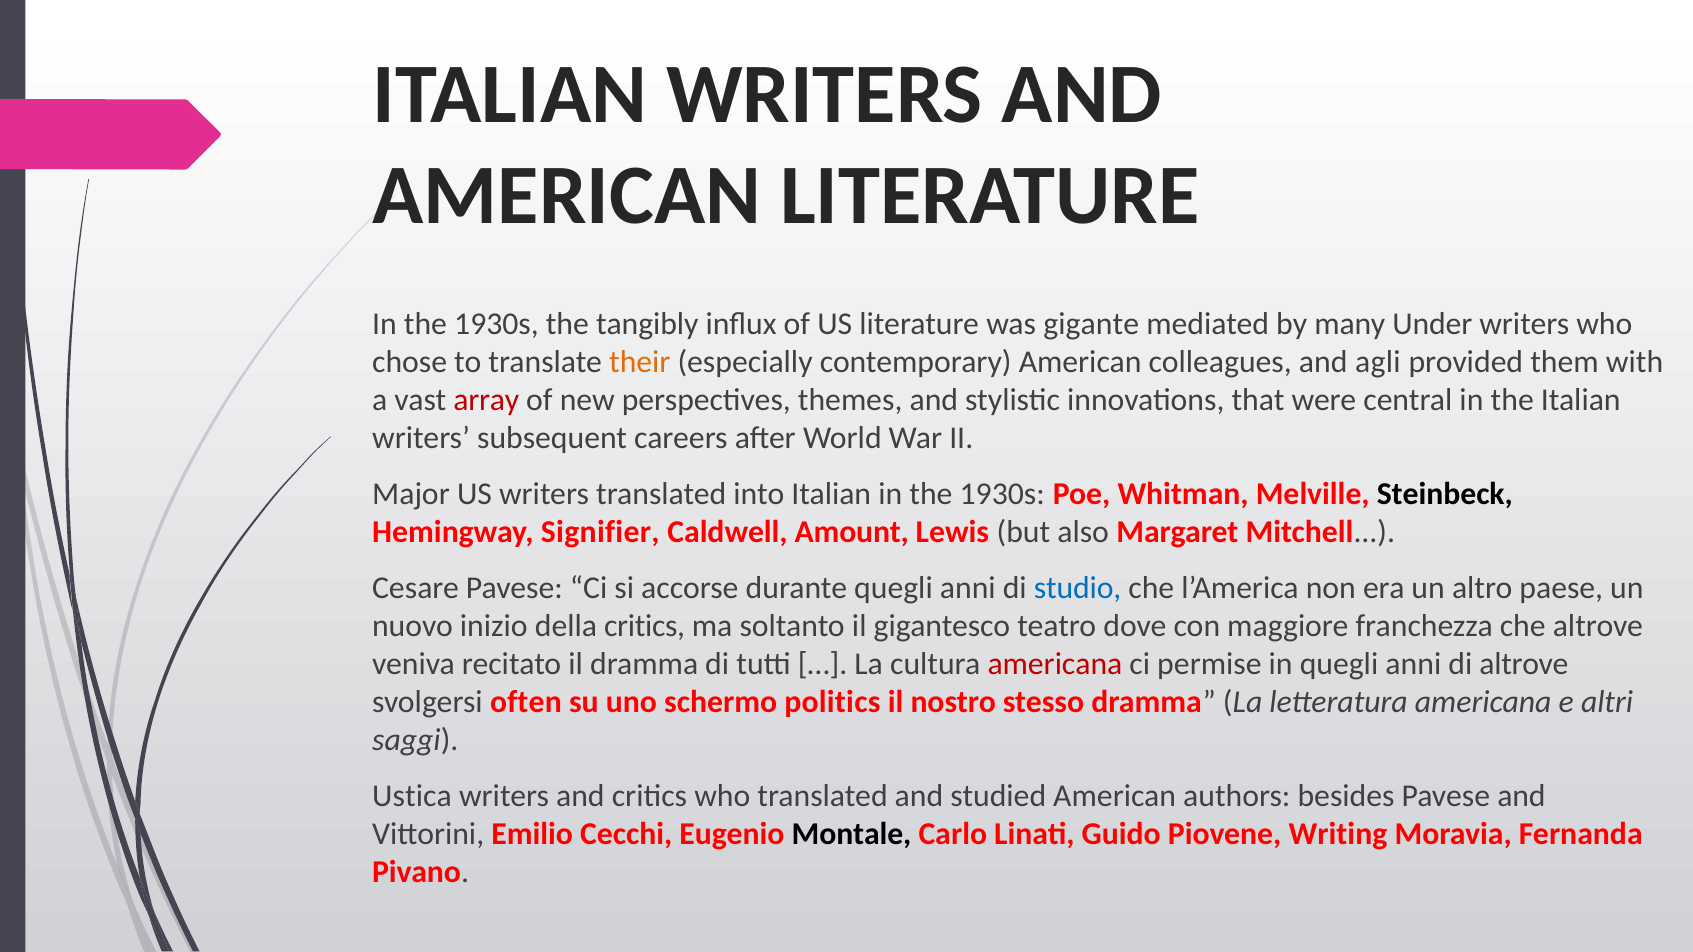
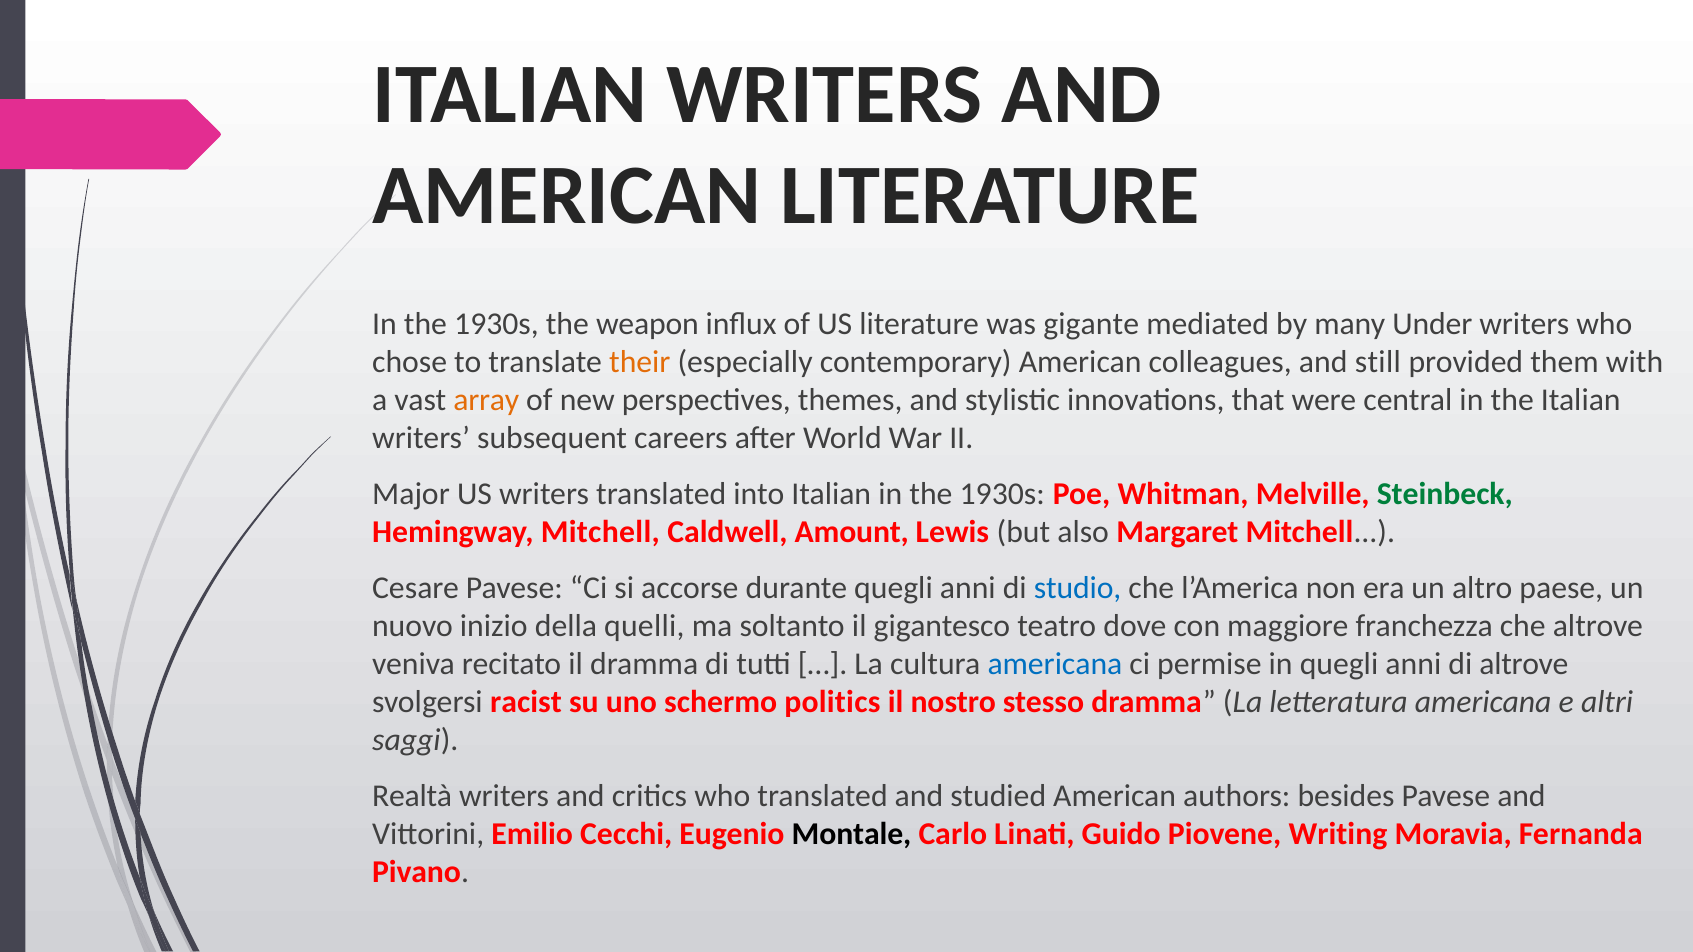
tangibly: tangibly -> weapon (647, 324)
agli: agli -> still (1378, 362)
array colour: red -> orange (486, 400)
Steinbeck colour: black -> green (1445, 494)
Hemingway Signifier: Signifier -> Mitchell (600, 532)
della critics: critics -> quelli (644, 626)
americana colour: red -> blue (1055, 664)
often: often -> racist (526, 702)
Ustica: Ustica -> Realtà (412, 796)
